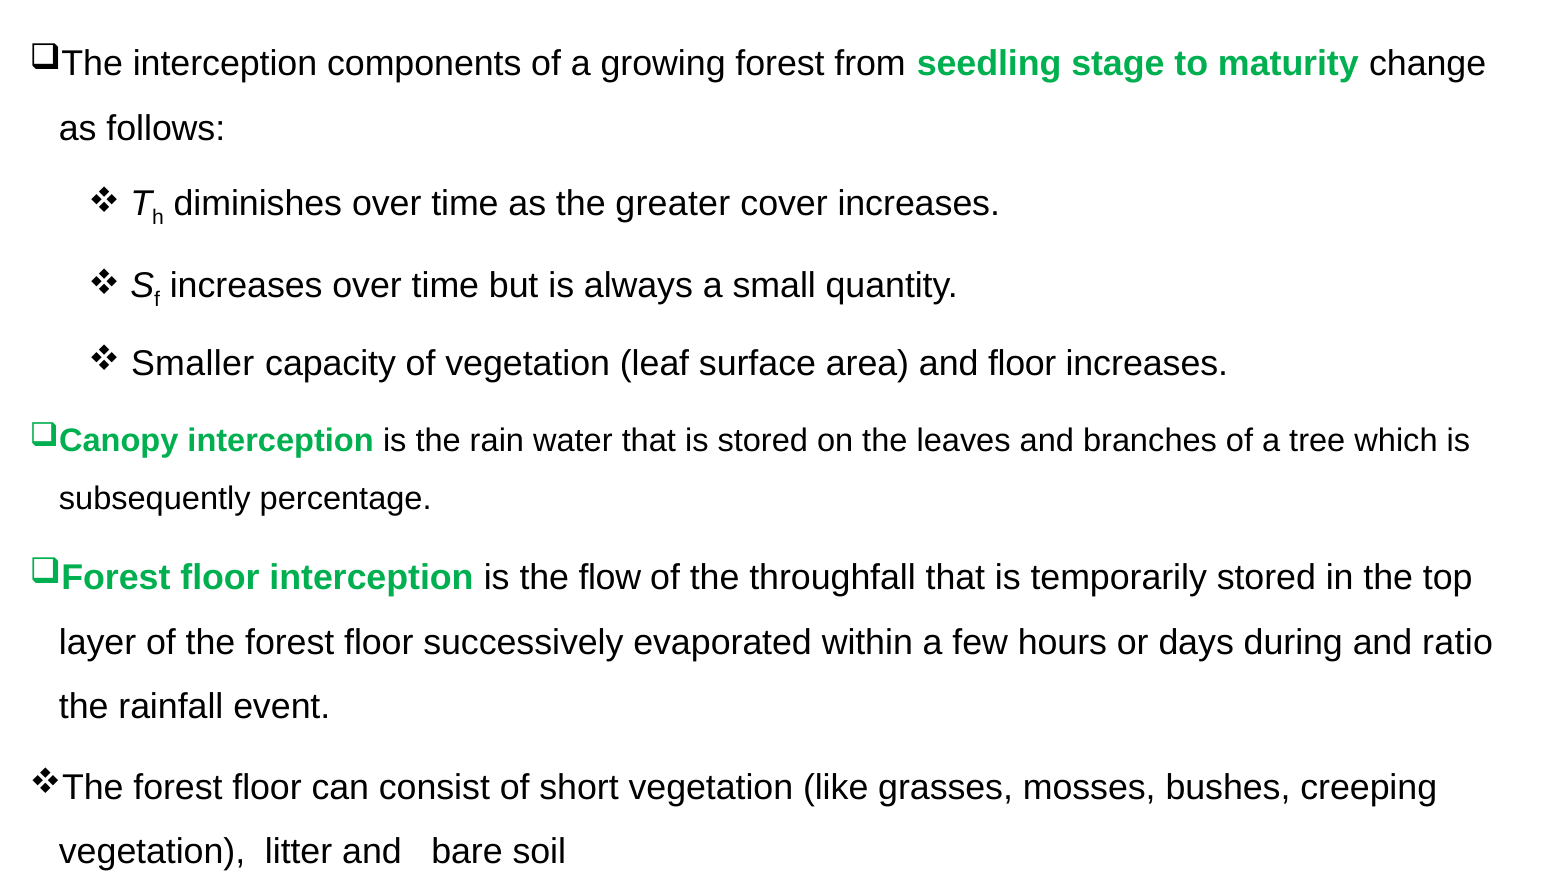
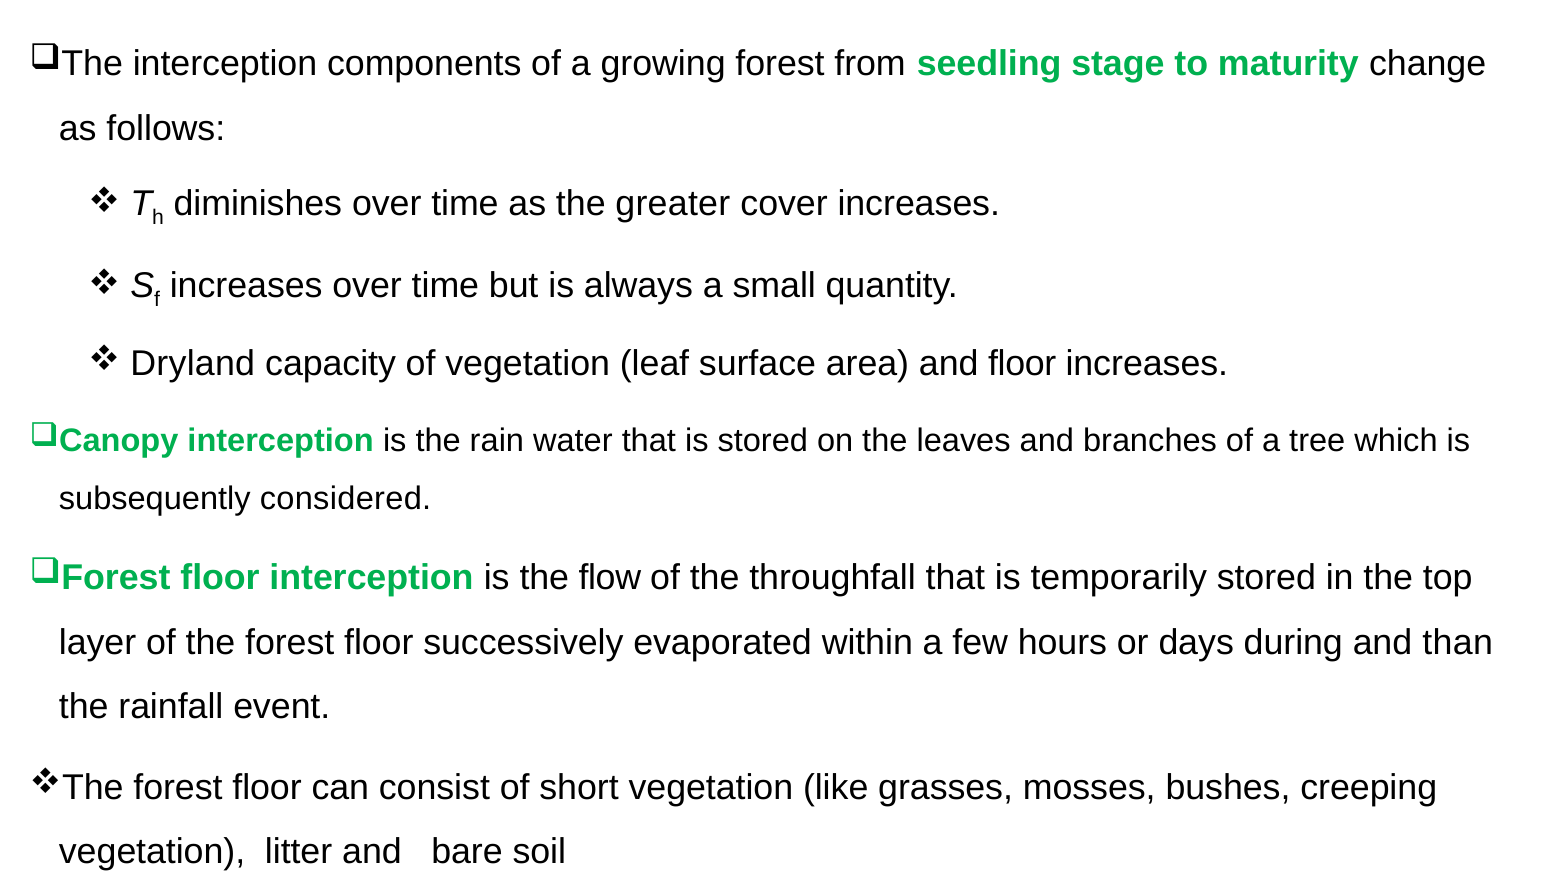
Smaller: Smaller -> Dryland (193, 364)
percentage: percentage -> considered (345, 499)
ratio: ratio -> than (1458, 642)
